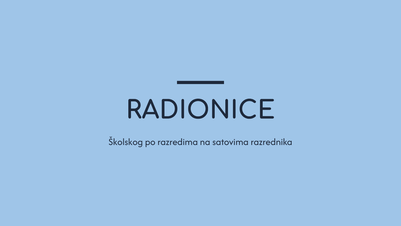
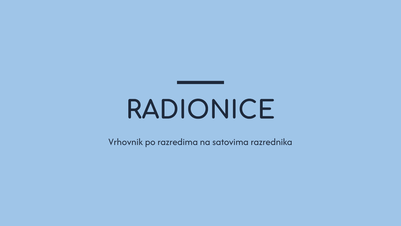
Školskog: Školskog -> Vrhovnik (126, 141)
